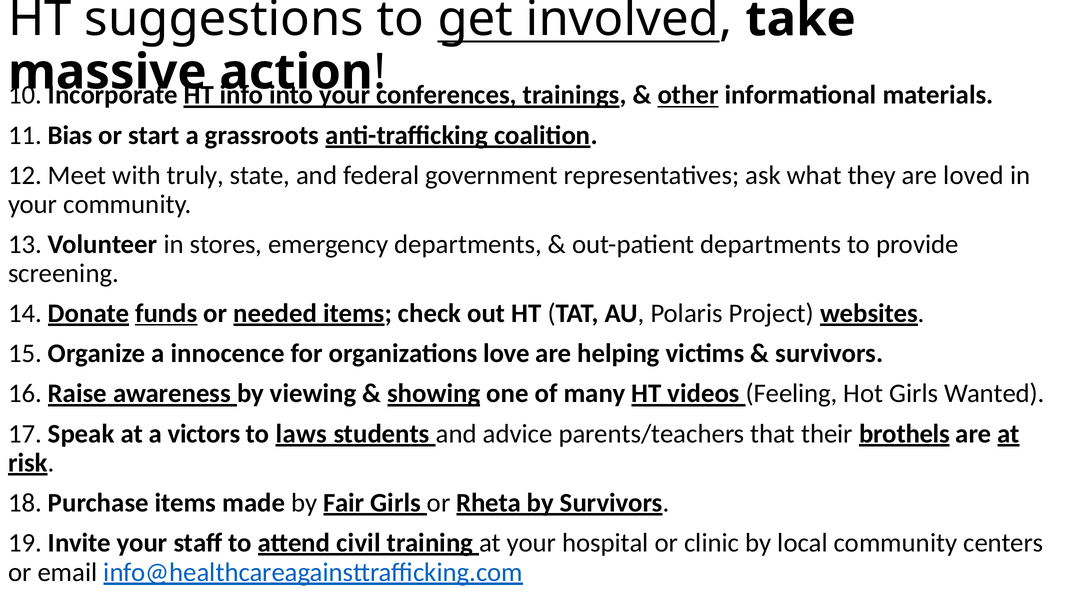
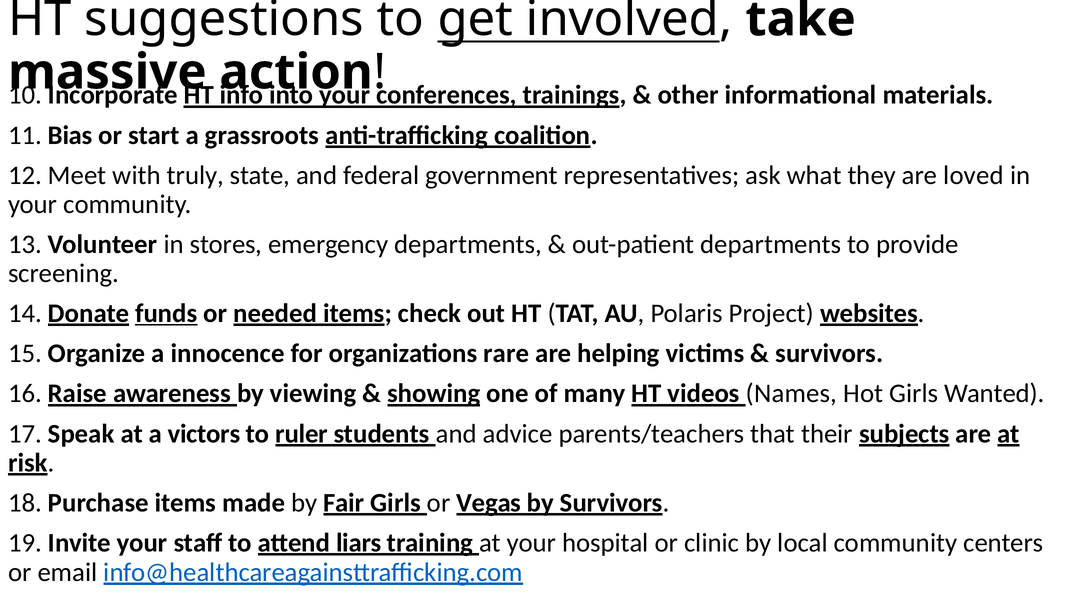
other underline: present -> none (688, 95)
love: love -> rare (506, 354)
Feeling: Feeling -> Names (791, 394)
laws: laws -> ruler (302, 434)
brothels: brothels -> subjects (904, 434)
Rheta: Rheta -> Vegas (489, 503)
civil: civil -> liars (359, 543)
